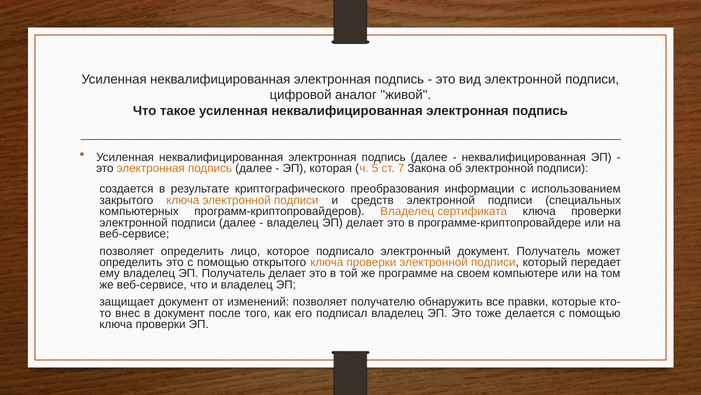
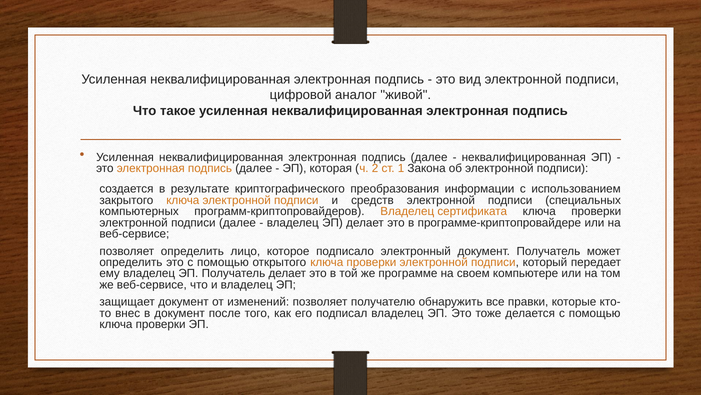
5: 5 -> 2 (375, 168)
7: 7 -> 1 (401, 168)
